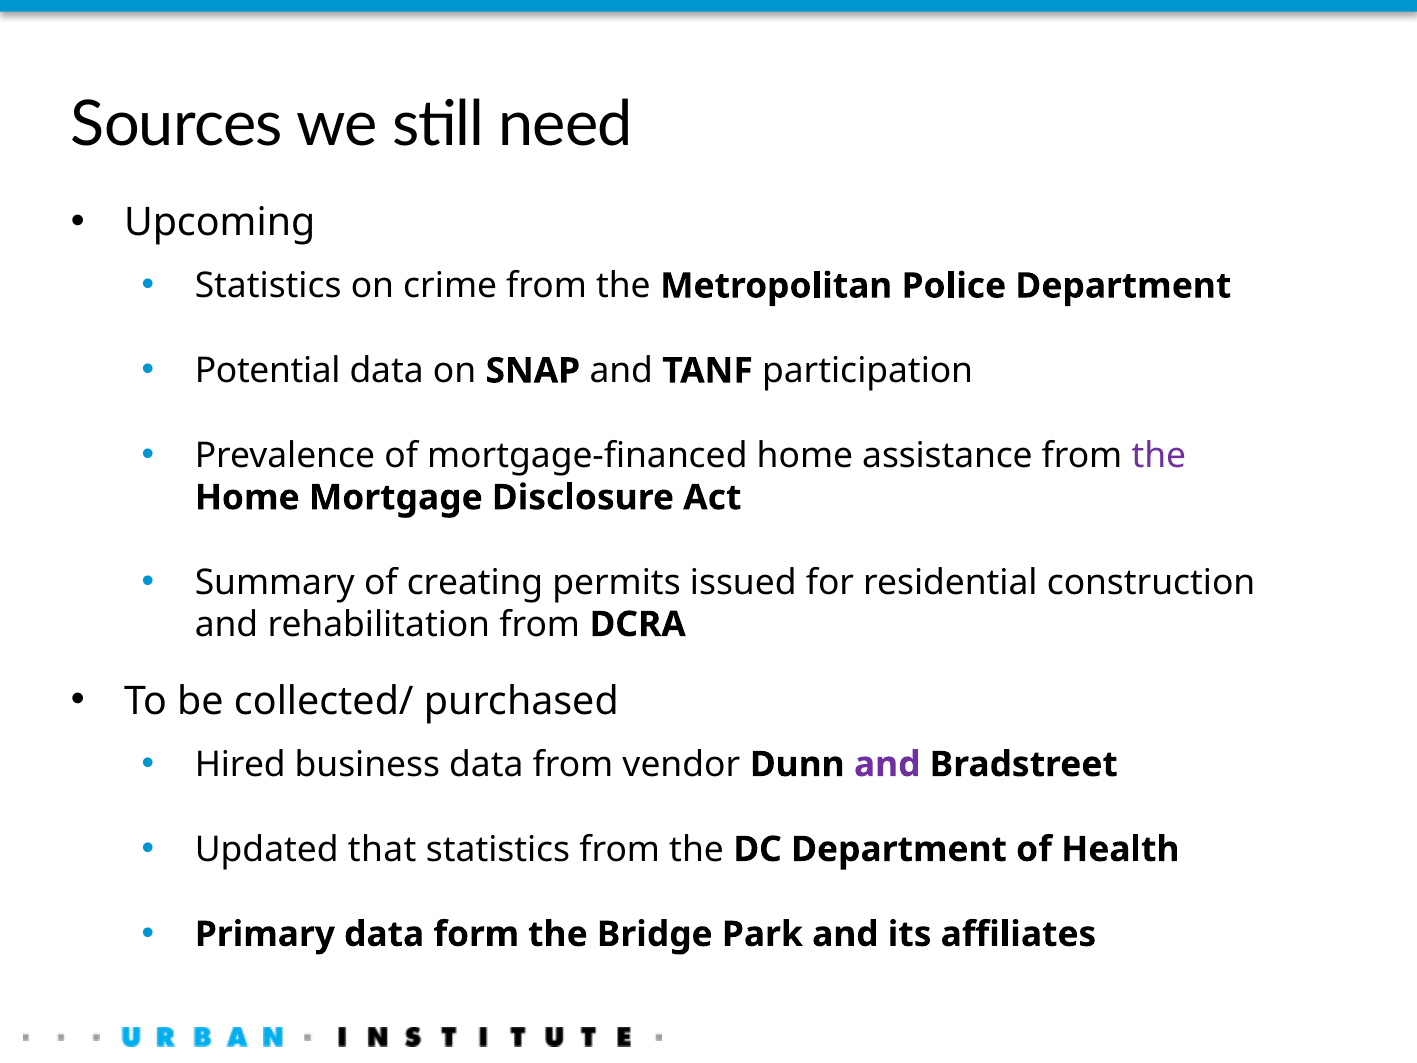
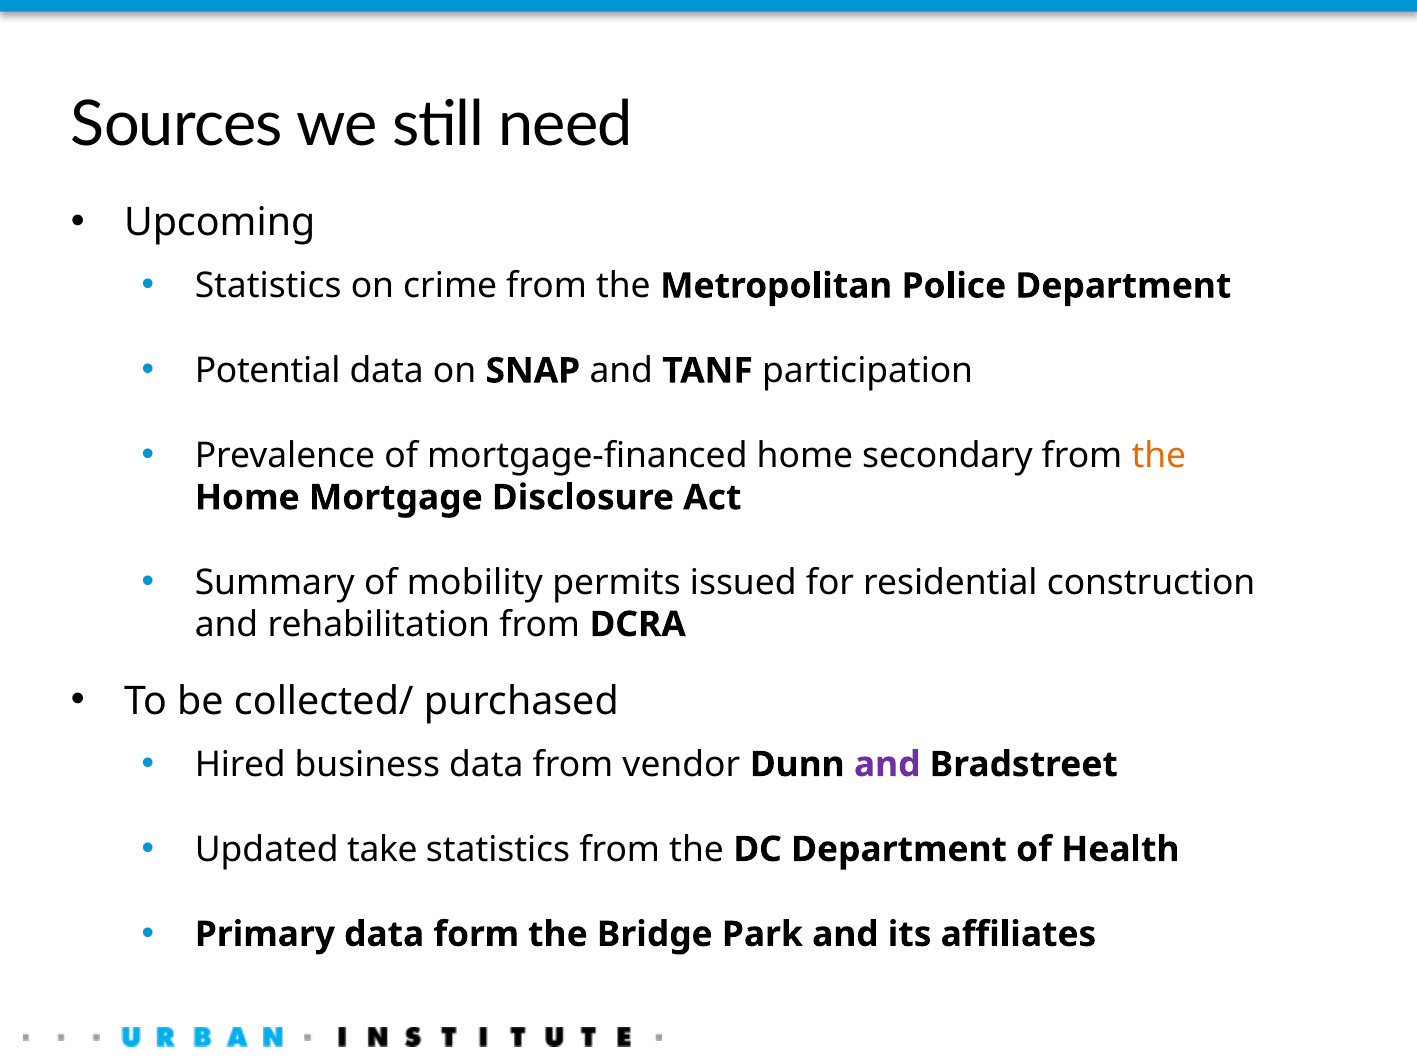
assistance: assistance -> secondary (947, 456)
the colour: purple -> orange (1159, 456)
creating: creating -> mobility (475, 582)
that: that -> take (382, 849)
